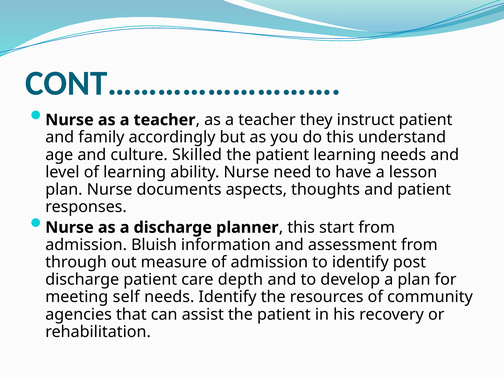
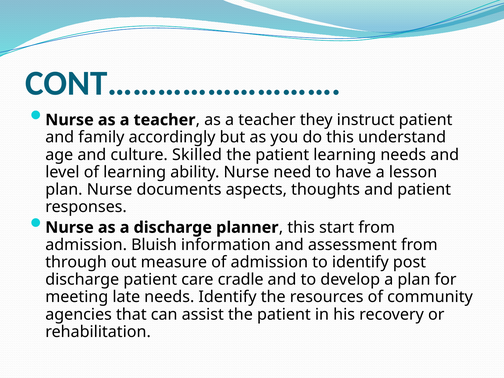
depth: depth -> cradle (241, 280)
self: self -> late (126, 297)
